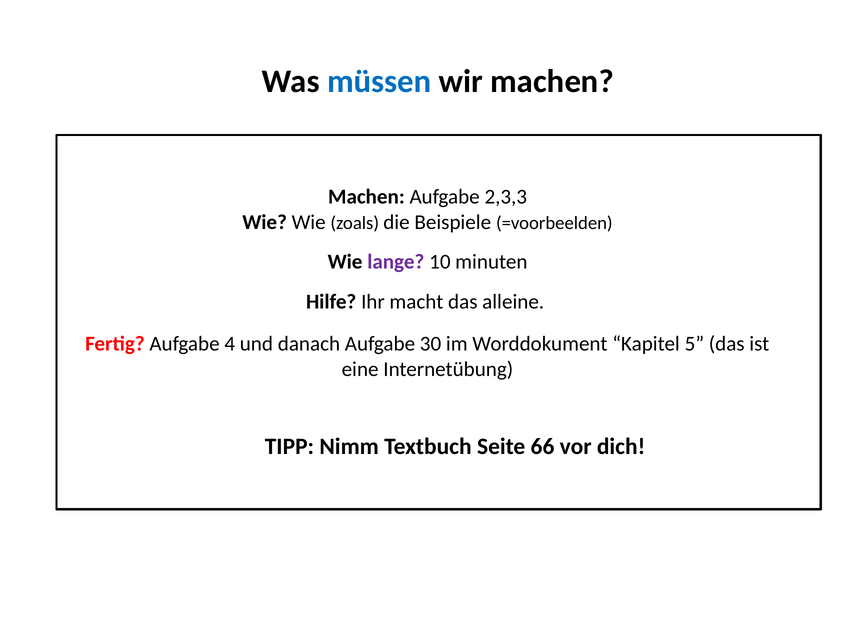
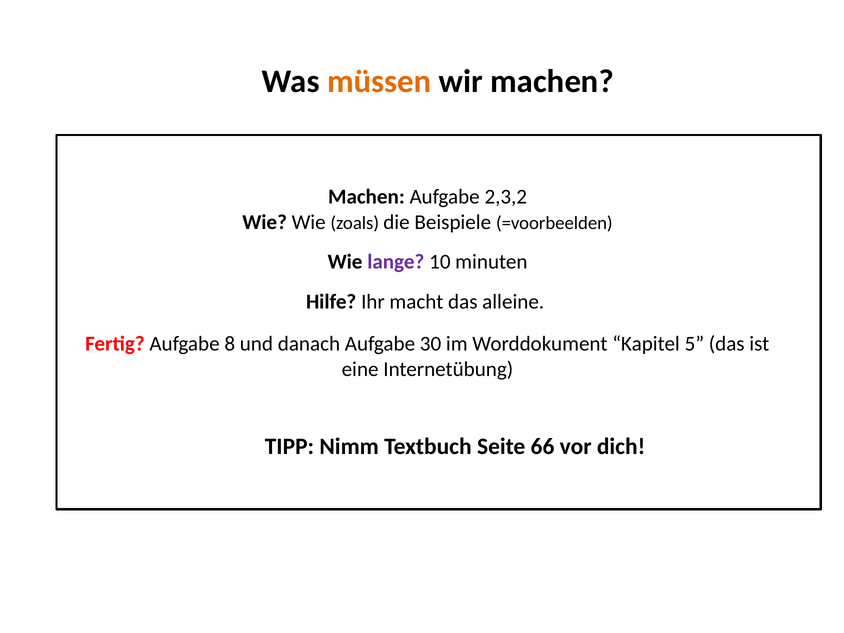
müssen colour: blue -> orange (379, 81)
2,3,3: 2,3,3 -> 2,3,2 (506, 197)
4: 4 -> 8 (230, 344)
